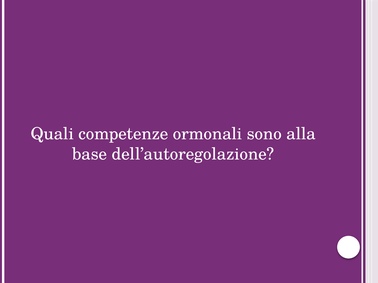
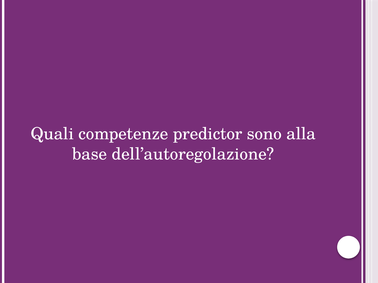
ormonali: ormonali -> predictor (208, 134)
